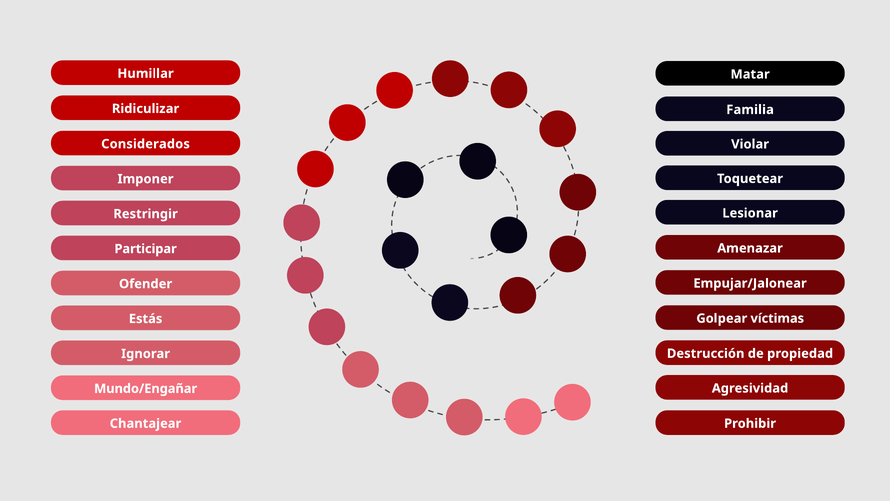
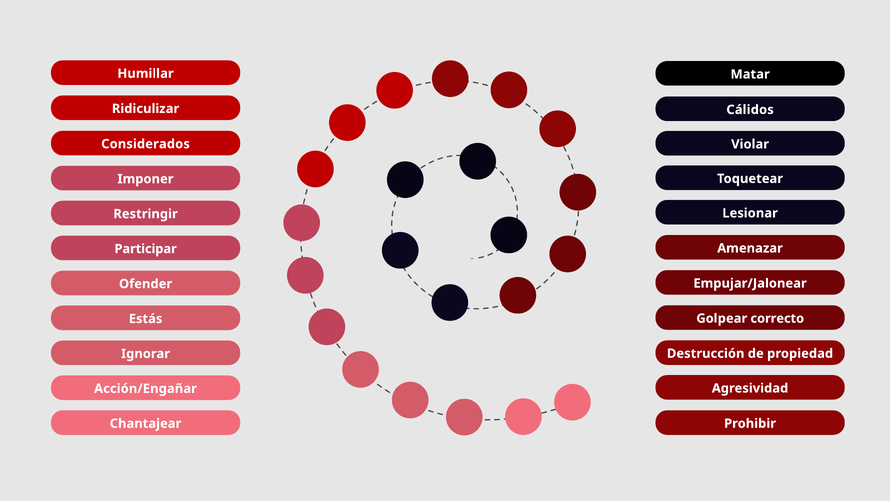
Familia: Familia -> Cálidos (750, 110)
víctimas: víctimas -> correcto (777, 318)
Mundo/Engañar: Mundo/Engañar -> Acción/Engañar (146, 388)
